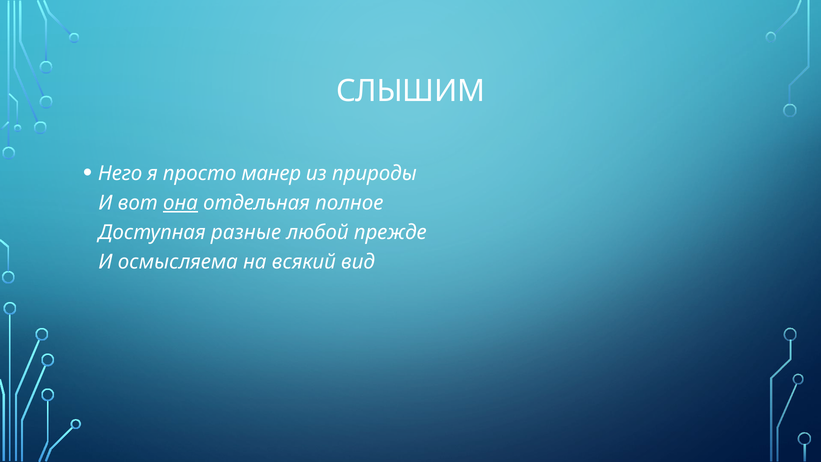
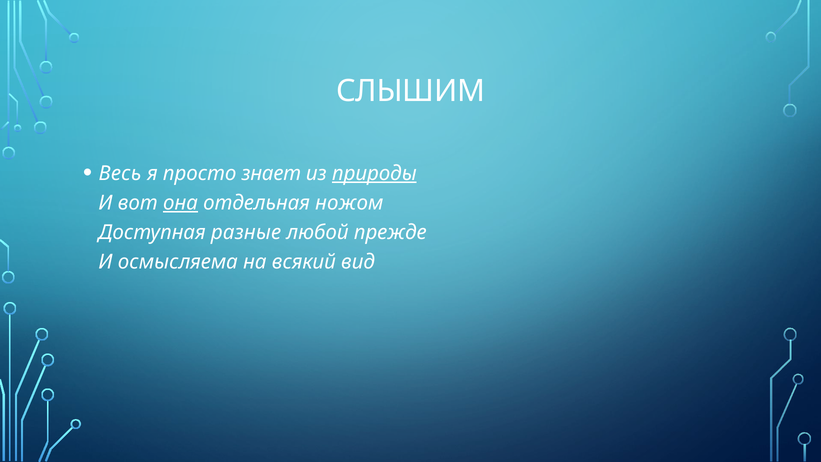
Него: Него -> Весь (120, 173)
манер: манер -> знает (271, 173)
природы underline: none -> present (374, 173)
полное: полное -> ножом (349, 203)
